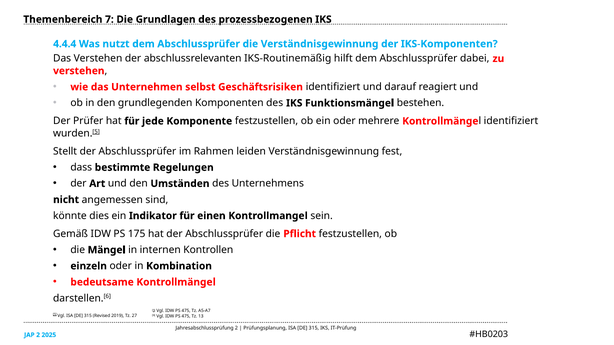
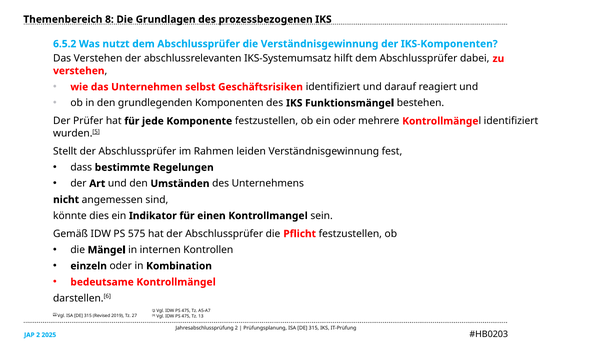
7: 7 -> 8 (109, 19)
4.4.4: 4.4.4 -> 6.5.2 (65, 44)
IKS-Routinemäßig: IKS-Routinemäßig -> IKS-Systemumsatz (288, 59)
175: 175 -> 575 (137, 234)
